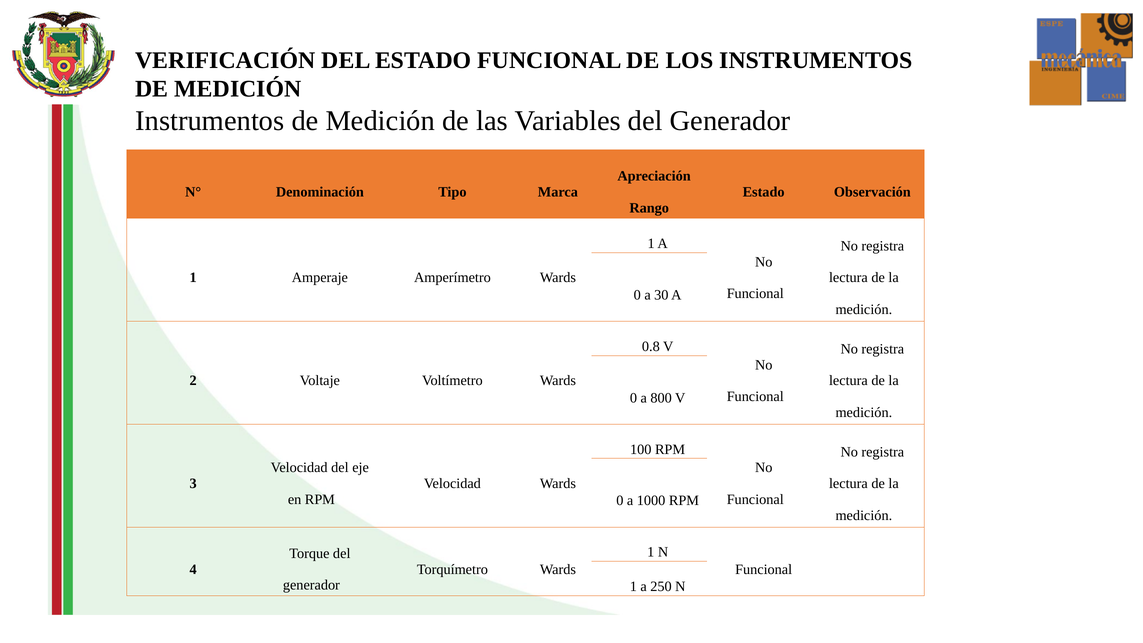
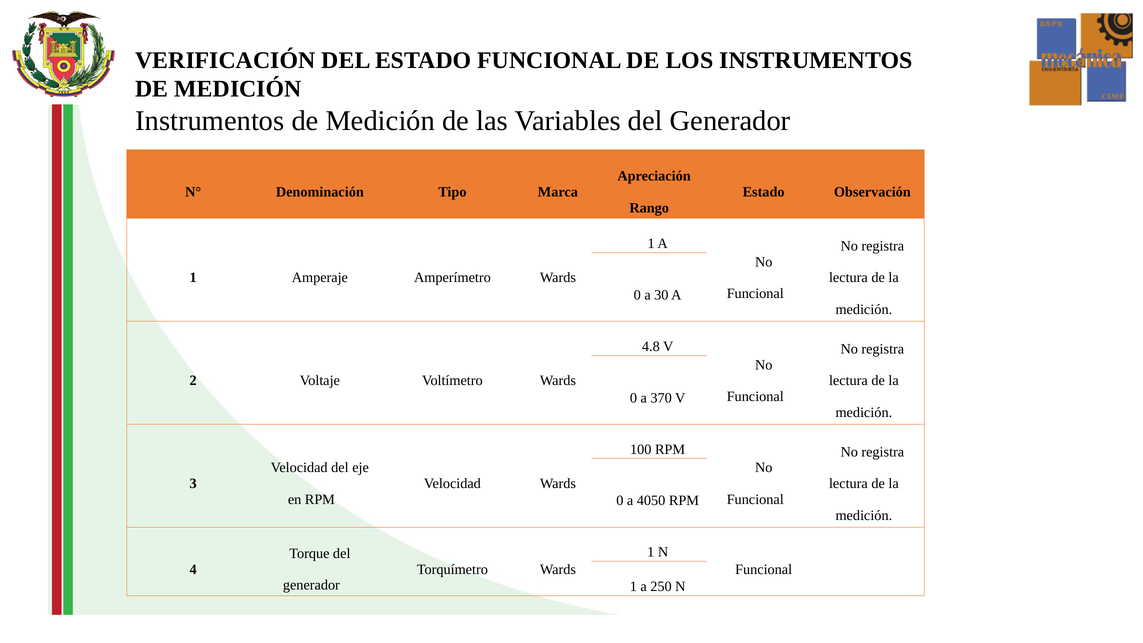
0.8: 0.8 -> 4.8 (651, 346)
800: 800 -> 370 (661, 398)
1000: 1000 -> 4050 (651, 501)
